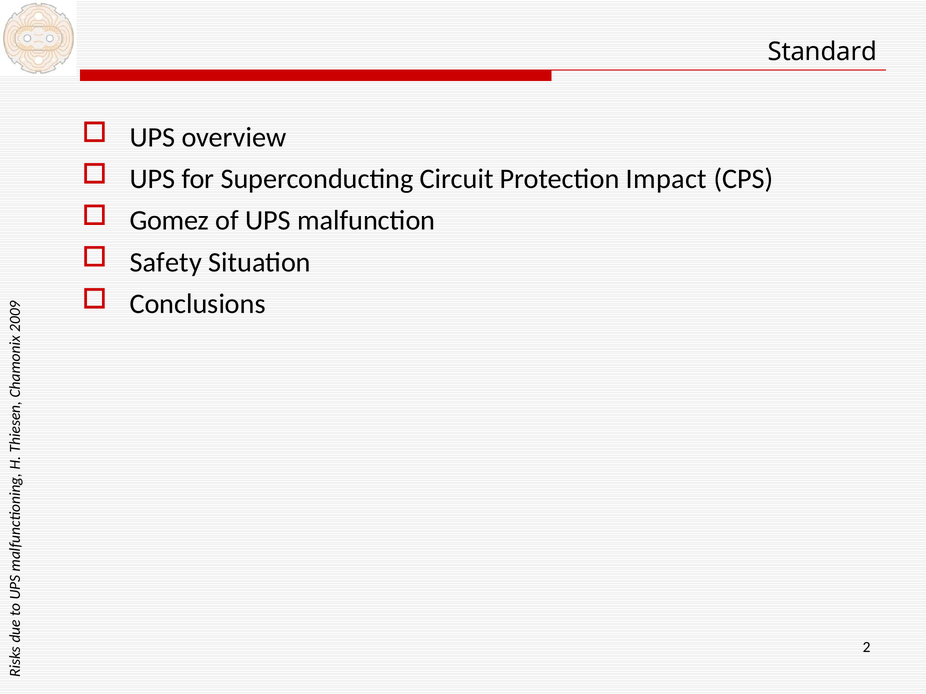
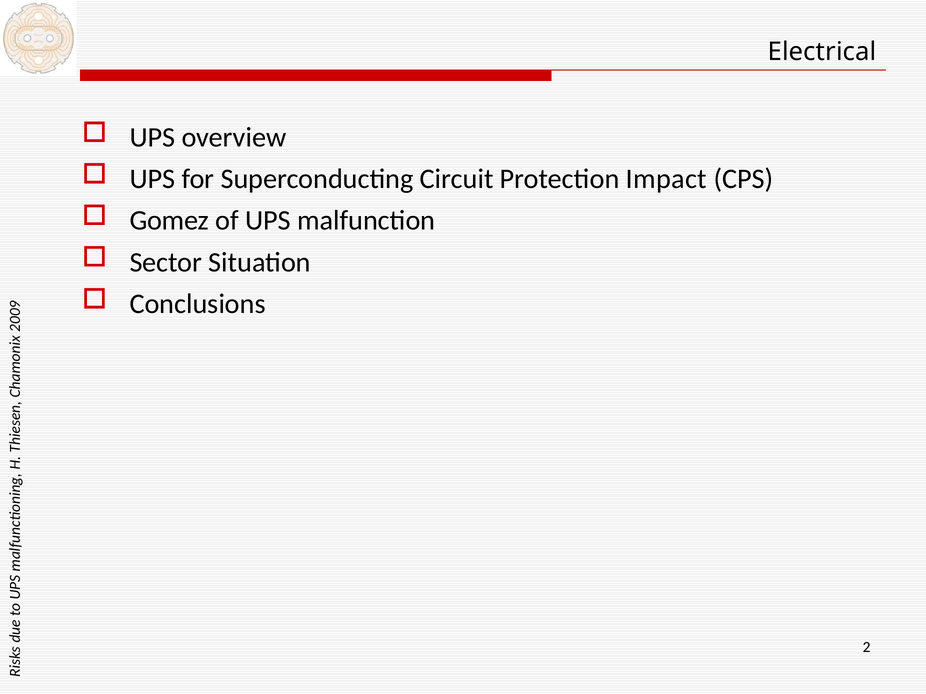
Standard: Standard -> Electrical (822, 52)
Safety: Safety -> Sector (166, 262)
